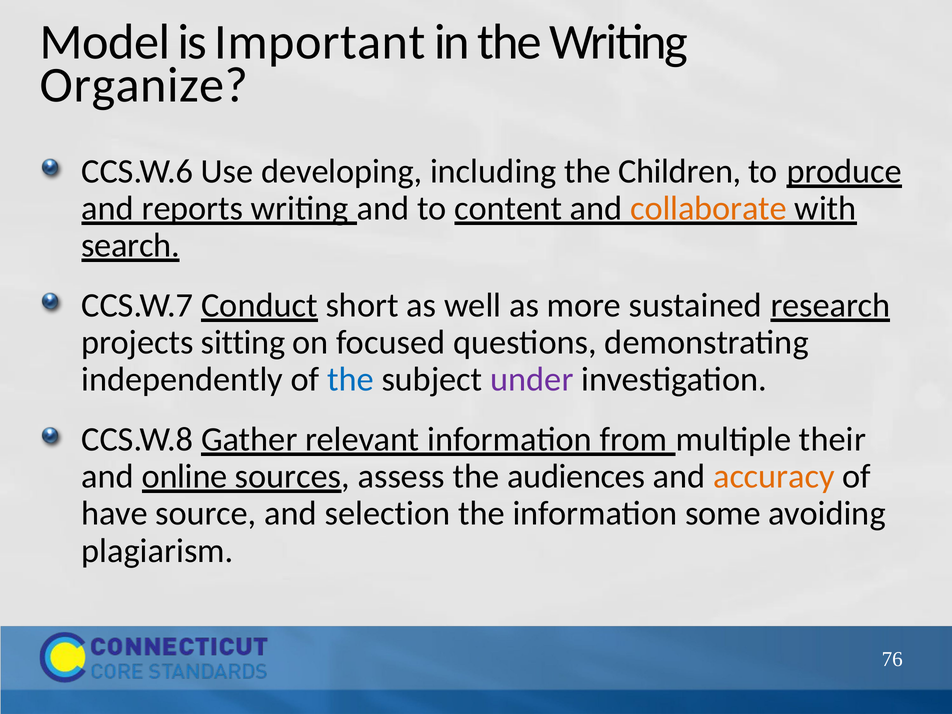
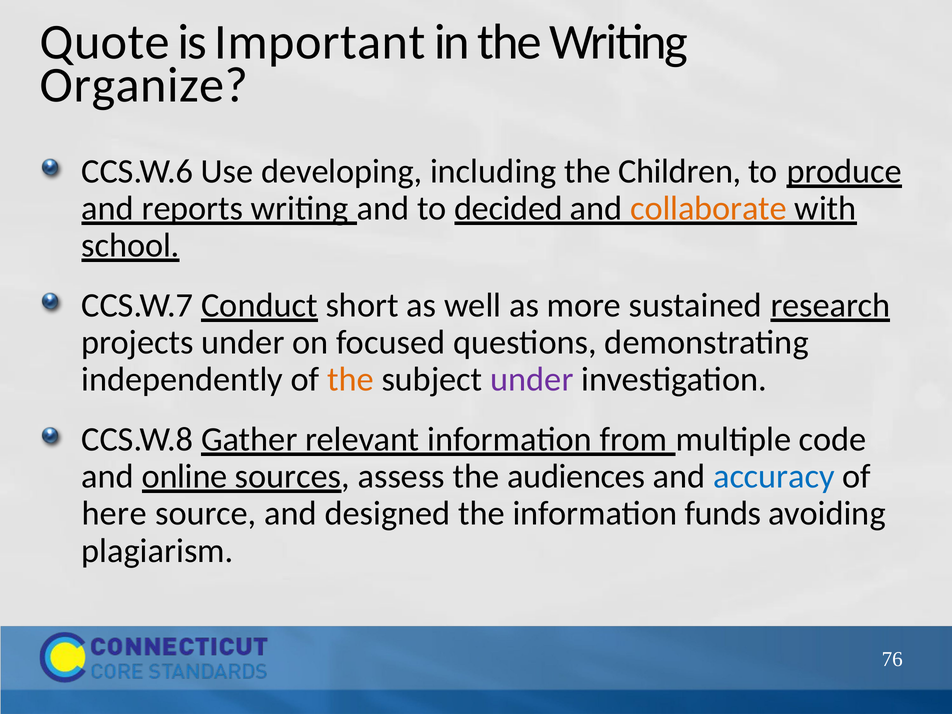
Model: Model -> Quote (105, 42)
content: content -> decided (508, 208)
search: search -> school (130, 246)
projects sitting: sitting -> under (243, 343)
the colour: blue -> orange (350, 380)
their: their -> code (833, 439)
accuracy colour: orange -> blue (774, 477)
have: have -> here (114, 514)
selection: selection -> designed (387, 514)
some: some -> funds (723, 514)
